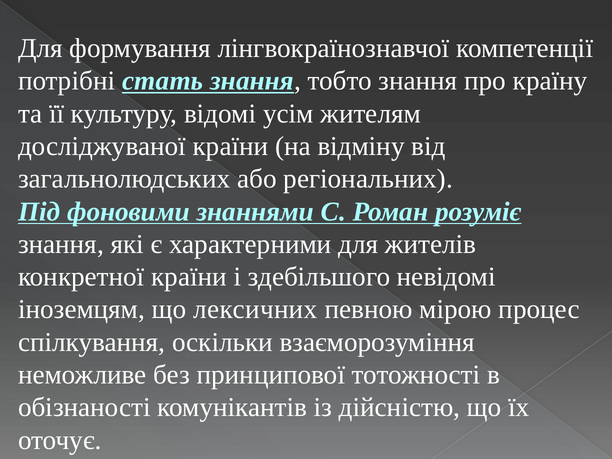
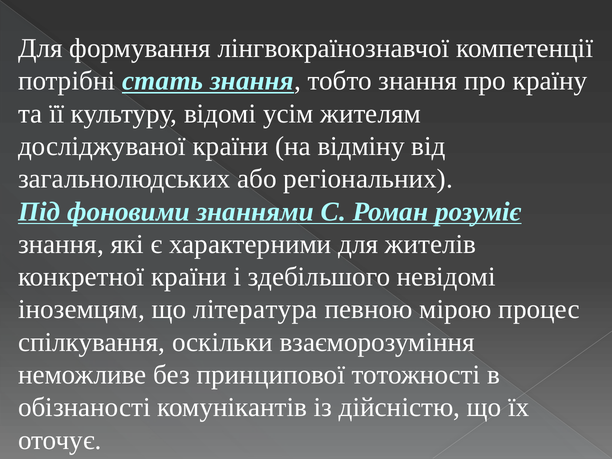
лексичних: лексичних -> література (255, 310)
